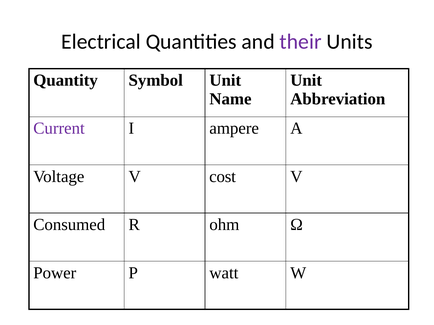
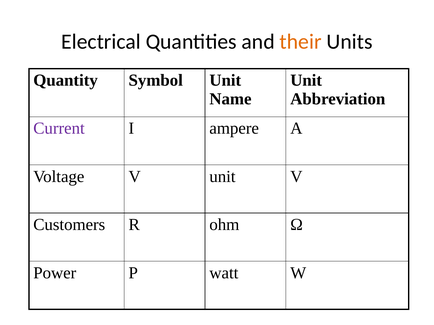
their colour: purple -> orange (301, 42)
V cost: cost -> unit (222, 177)
Consumed: Consumed -> Customers (69, 225)
